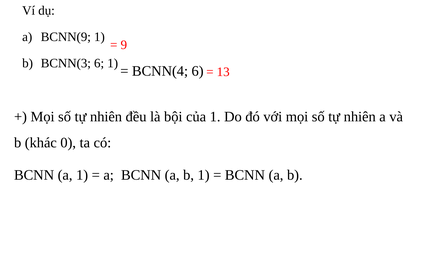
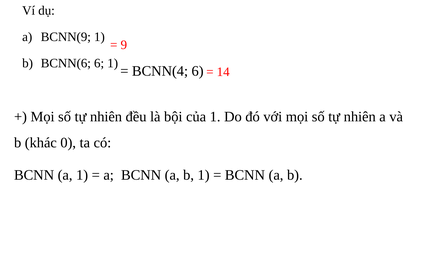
BCNN(3: BCNN(3 -> BCNN(6 (66, 63)
13: 13 -> 14 (223, 72)
